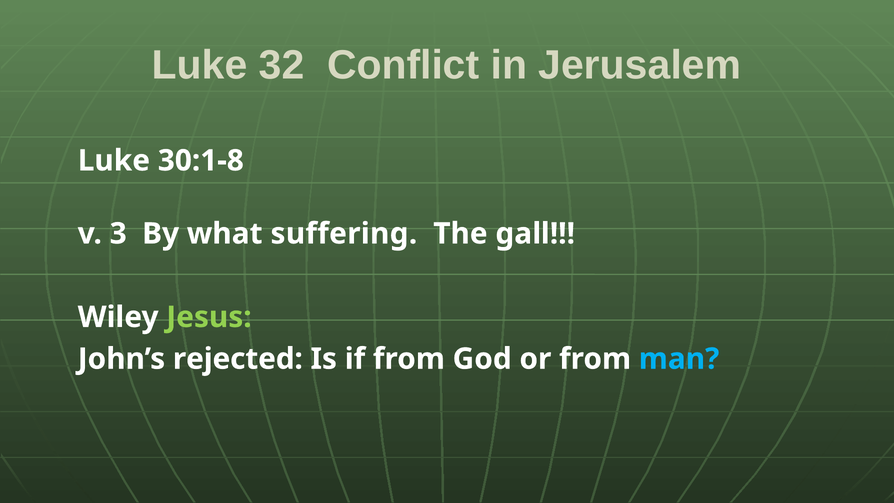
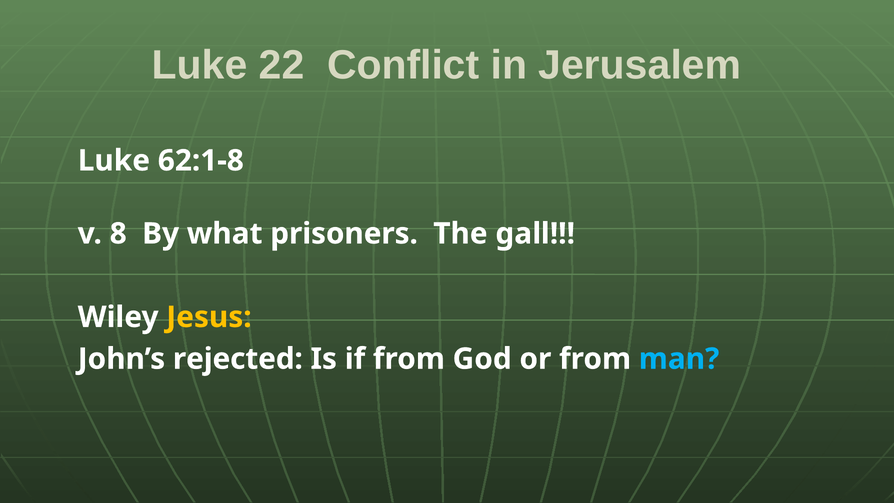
32: 32 -> 22 (282, 65)
30:1-8: 30:1-8 -> 62:1-8 (201, 161)
3: 3 -> 8 (118, 234)
suffering: suffering -> prisoners (344, 234)
Jesus colour: light green -> yellow (209, 317)
